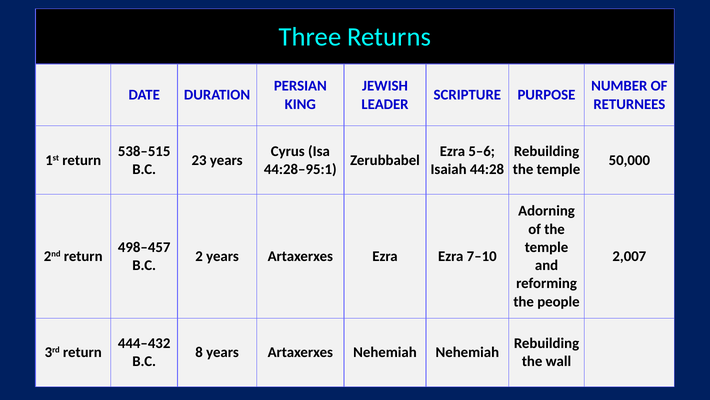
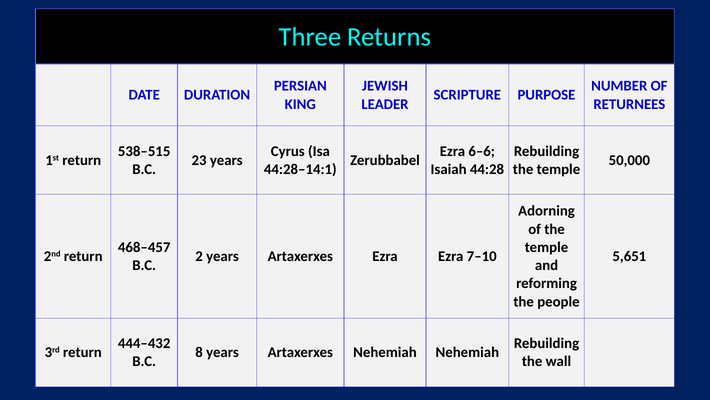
5–6: 5–6 -> 6–6 (482, 151)
44:28‒95:1: 44:28‒95:1 -> 44:28‒14:1 (300, 169)
498–457: 498–457 -> 468–457 (144, 247)
2,007: 2,007 -> 5,651 (629, 256)
